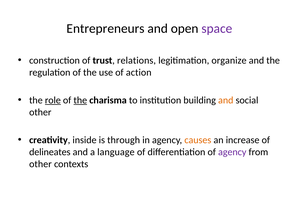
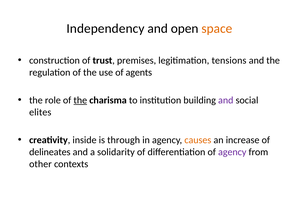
Entrepreneurs: Entrepreneurs -> Independency (105, 29)
space colour: purple -> orange (217, 29)
relations: relations -> premises (137, 61)
organize: organize -> tensions (229, 61)
action: action -> agents (139, 72)
role underline: present -> none (53, 100)
and colour: orange -> purple (226, 100)
other: other -> elites (40, 112)
language: language -> solidarity (116, 152)
